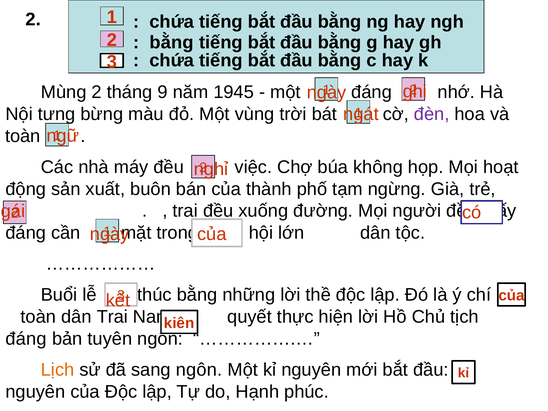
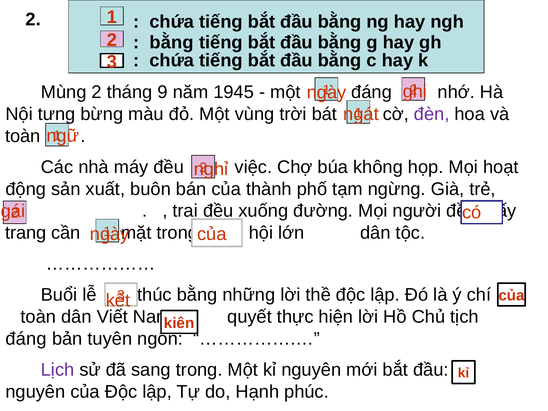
đáng: đáng -> trang (26, 233)
dân Trai: Trai -> Viết (112, 317)
Lịch colour: orange -> purple (58, 370)
sang ngôn: ngôn -> trong (199, 370)
